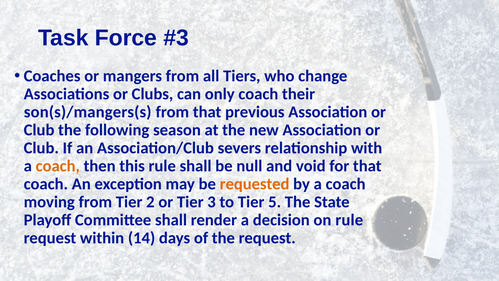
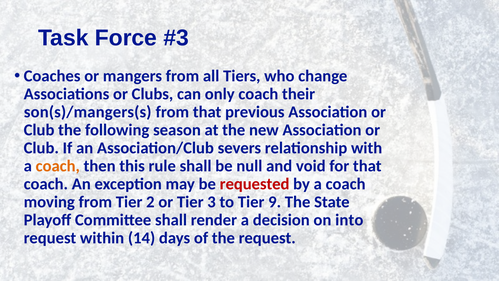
requested colour: orange -> red (255, 184)
5: 5 -> 9 (275, 202)
on rule: rule -> into (349, 220)
